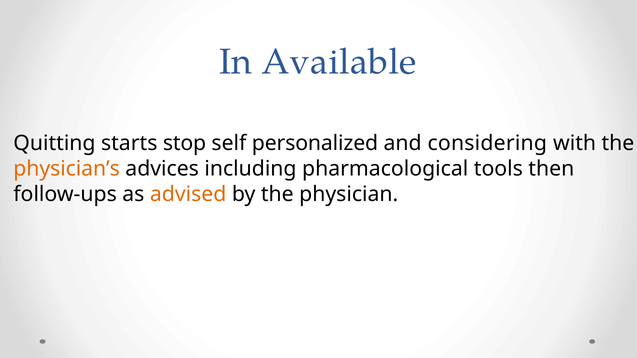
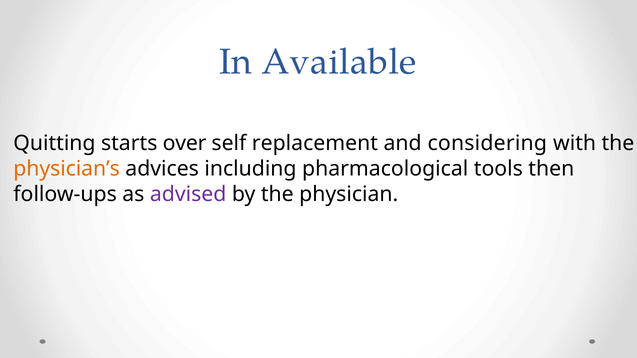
stop: stop -> over (185, 143)
personalized: personalized -> replacement (315, 143)
advised colour: orange -> purple (188, 194)
